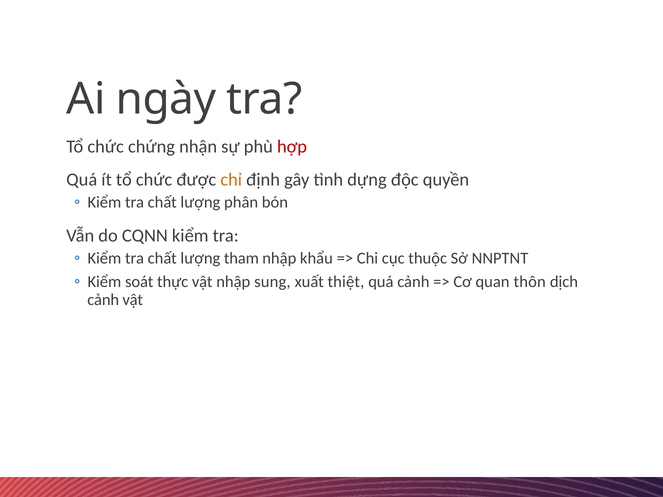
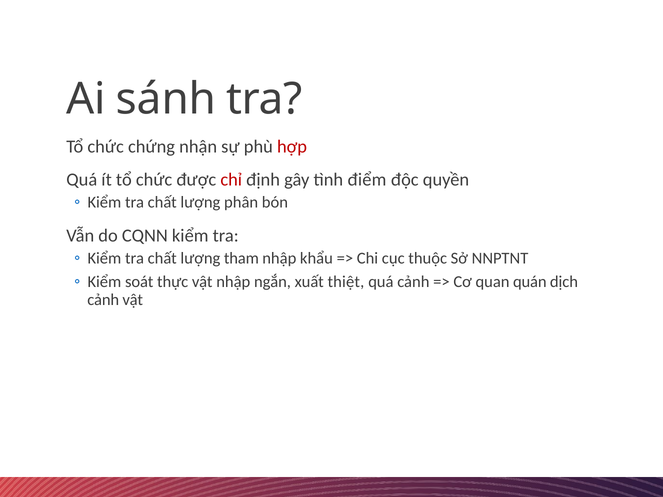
ngày: ngày -> sánh (166, 99)
chỉ colour: orange -> red (231, 180)
dựng: dựng -> điểm (367, 180)
sung: sung -> ngắn (273, 282)
thôn: thôn -> quán (530, 282)
